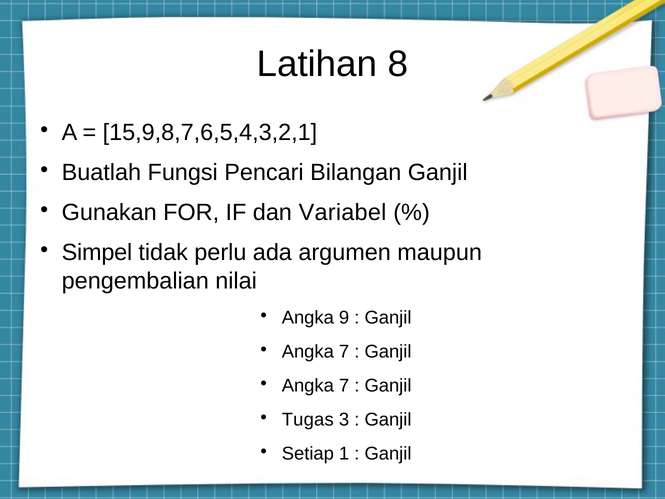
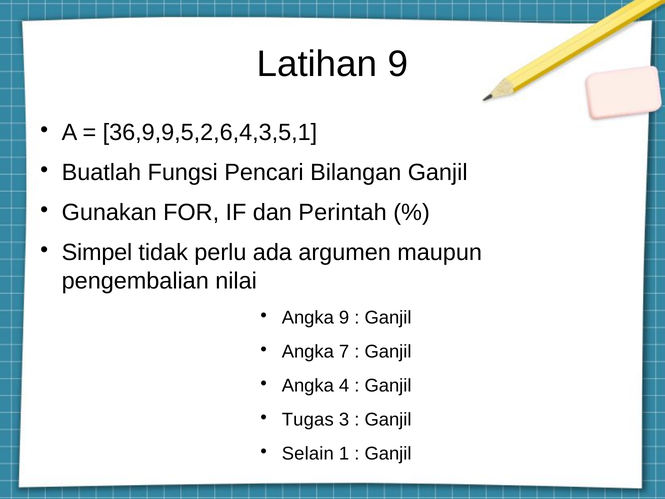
Latihan 8: 8 -> 9 (398, 64)
15,9,8,7,6,5,4,3,2,1: 15,9,8,7,6,5,4,3,2,1 -> 36,9,9,5,2,6,4,3,5,1 (210, 132)
Variabel: Variabel -> Perintah (343, 212)
7: 7 -> 4 (344, 385)
Setiap: Setiap -> Selain (308, 453)
